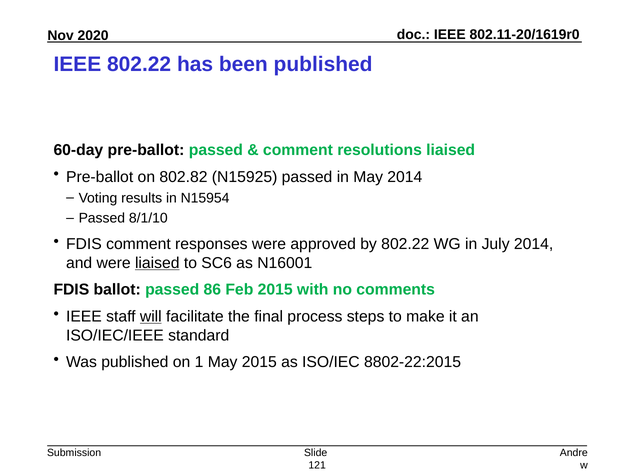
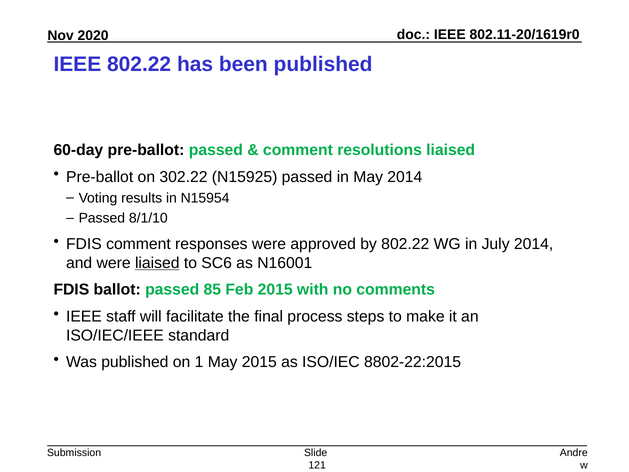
802.82: 802.82 -> 302.22 (184, 177)
86: 86 -> 85 (212, 290)
will underline: present -> none (151, 316)
